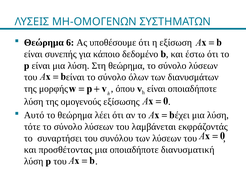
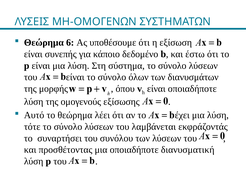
Στη θεώρημα: θεώρημα -> σύστημα (126, 65)
